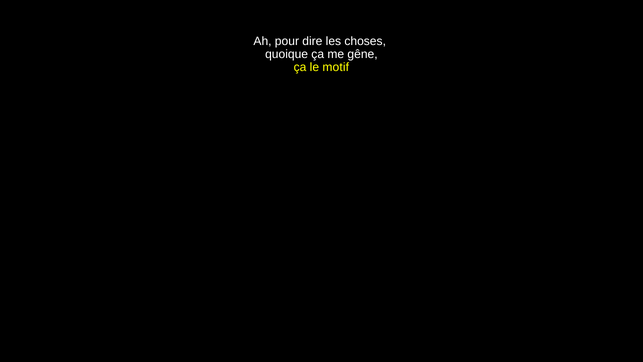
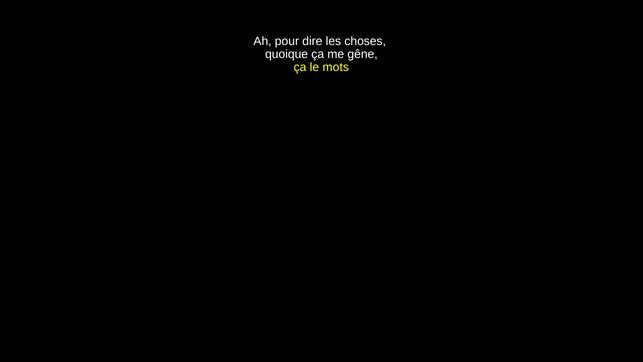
motif: motif -> mots (336, 67)
